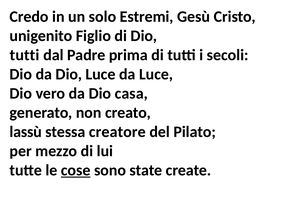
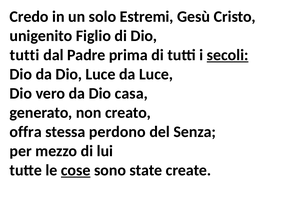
secoli underline: none -> present (228, 55)
lassù: lassù -> offra (26, 131)
creatore: creatore -> perdono (117, 131)
Pilato: Pilato -> Senza (195, 131)
